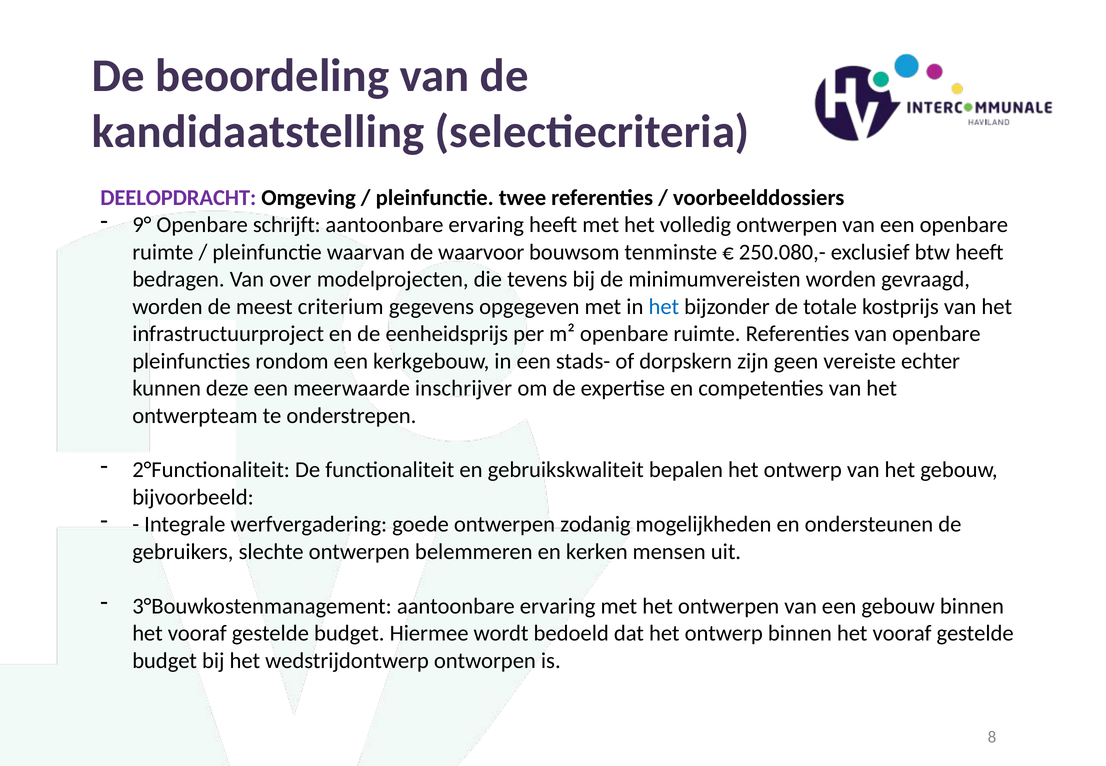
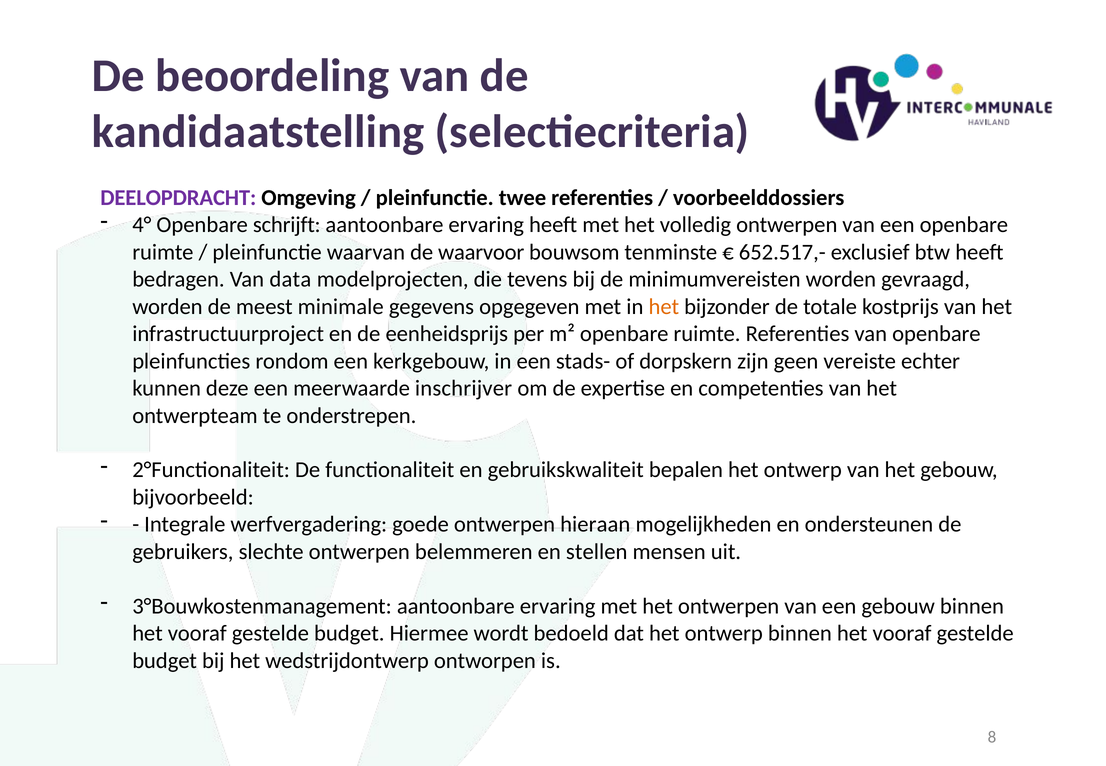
9°: 9° -> 4° (142, 225)
250.080,-: 250.080,- -> 652.517,- (782, 252)
over: over -> data (290, 279)
criterium: criterium -> minimale (341, 307)
het colour: blue -> orange (664, 307)
zodanig: zodanig -> hieraan (595, 524)
kerken: kerken -> stellen (597, 551)
